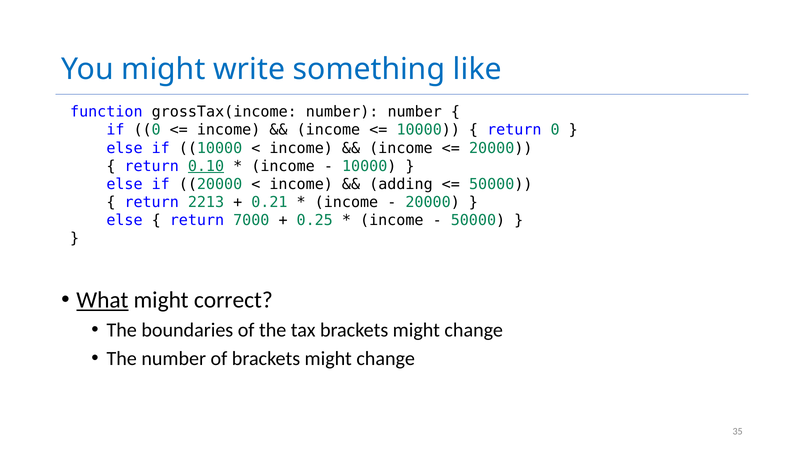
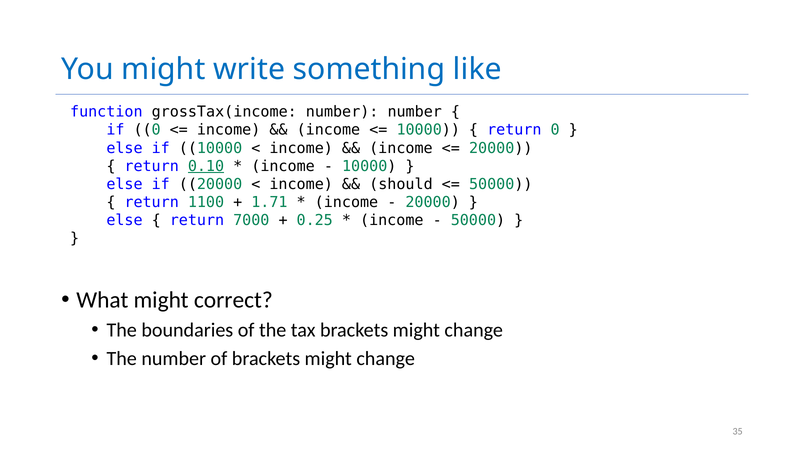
adding: adding -> should (401, 184)
2213: 2213 -> 1100 (206, 202)
0.21: 0.21 -> 1.71 (269, 202)
What underline: present -> none (102, 300)
